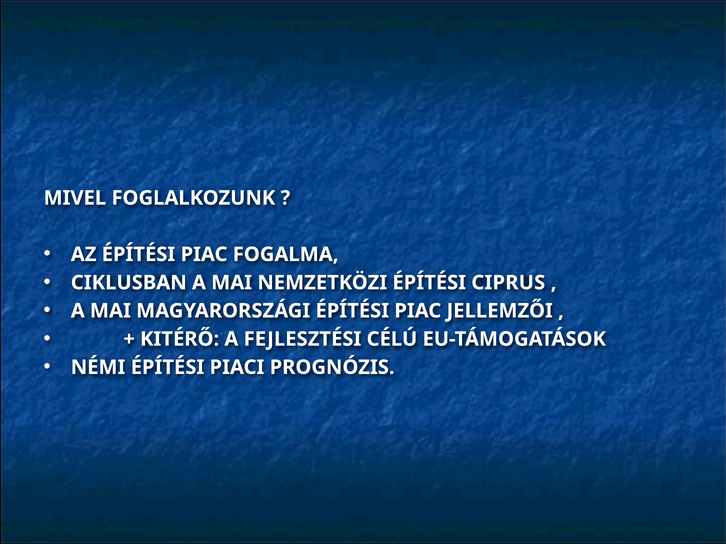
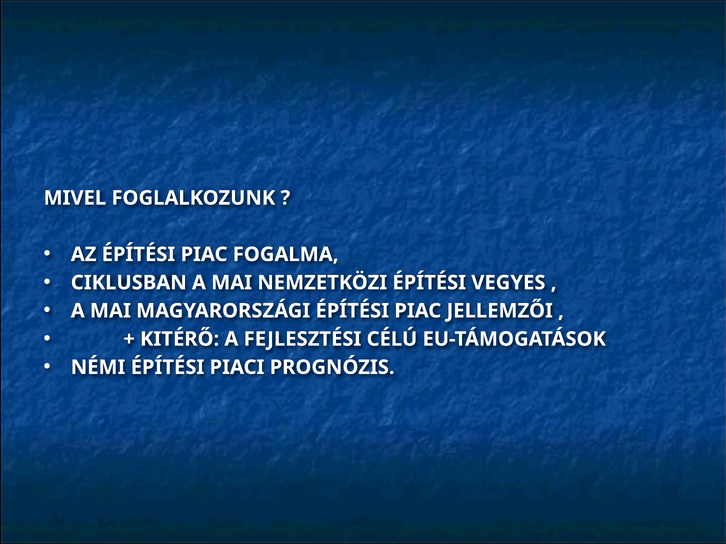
CIPRUS: CIPRUS -> VEGYES (508, 283)
